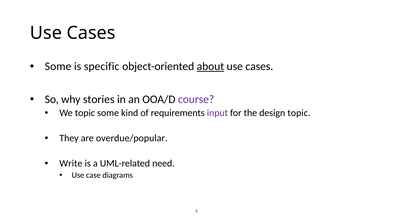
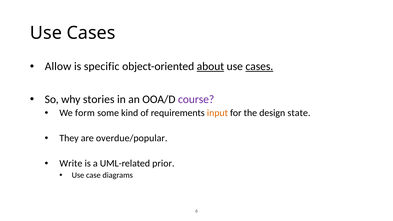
Some: Some -> Allow (58, 66)
cases underline: none -> present (259, 66)
We topic: topic -> form (85, 113)
input colour: purple -> orange (217, 113)
design topic: topic -> state (299, 113)
need: need -> prior (163, 164)
